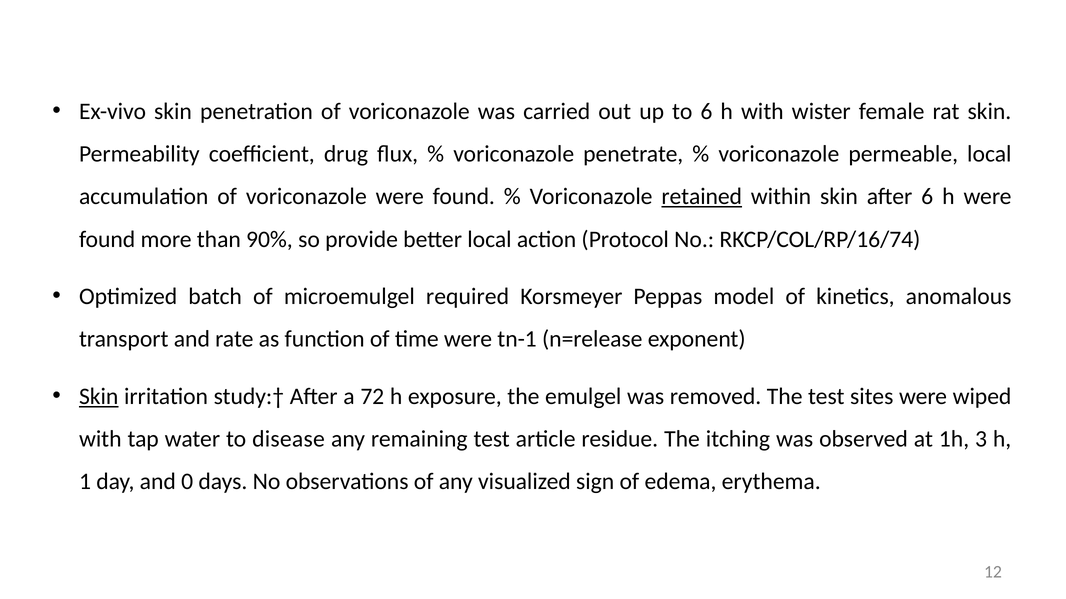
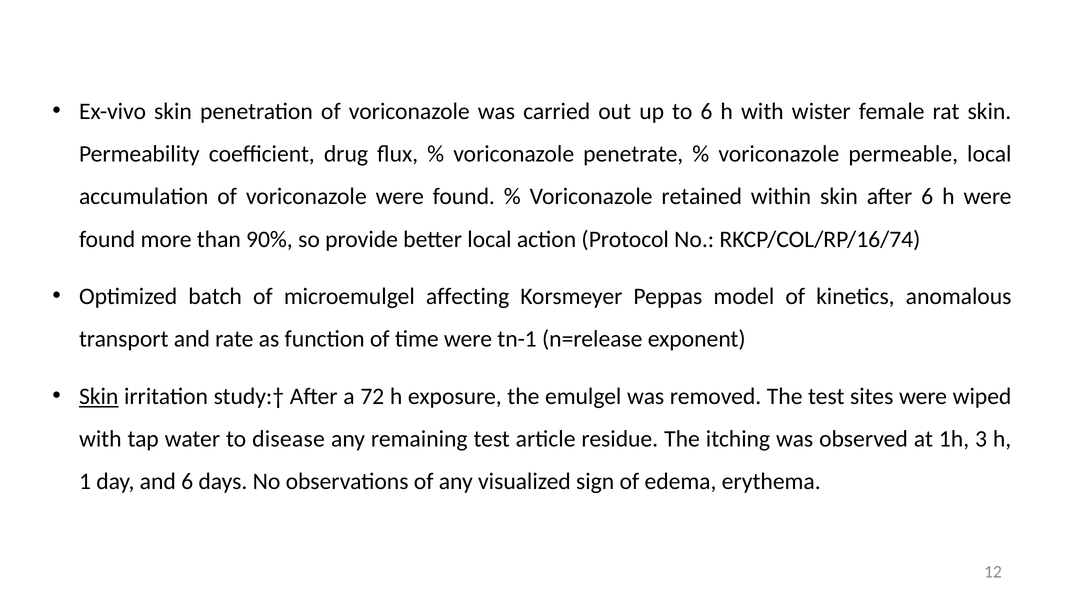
retained underline: present -> none (702, 197)
required: required -> affecting (468, 297)
and 0: 0 -> 6 (187, 482)
